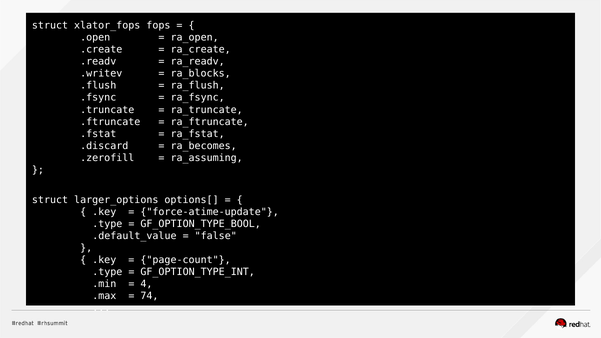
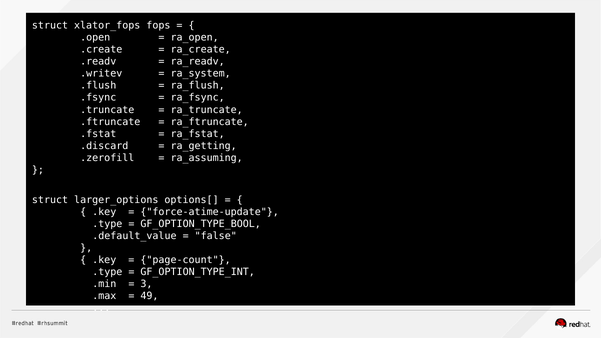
ra_blocks: ra_blocks -> ra_system (201, 74)
ra_becomes: ra_becomes -> ra_getting (204, 146)
4: 4 -> 3 (146, 284)
74: 74 -> 49 (149, 296)
